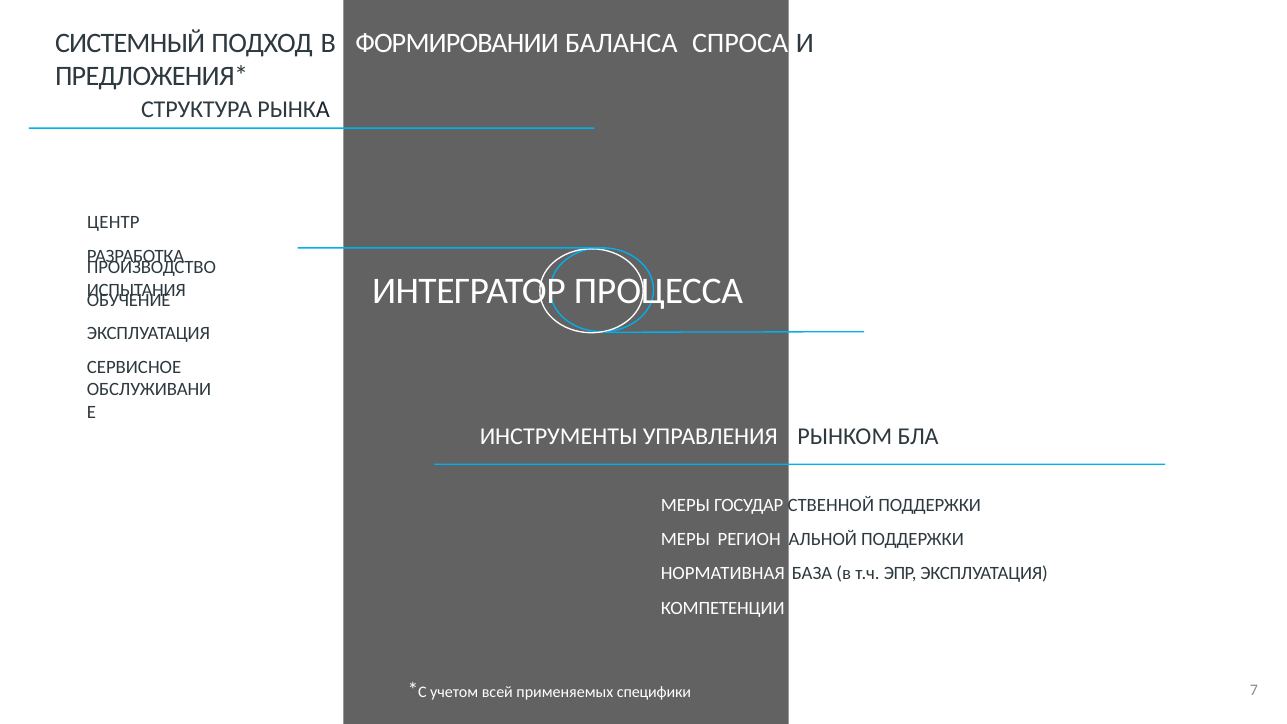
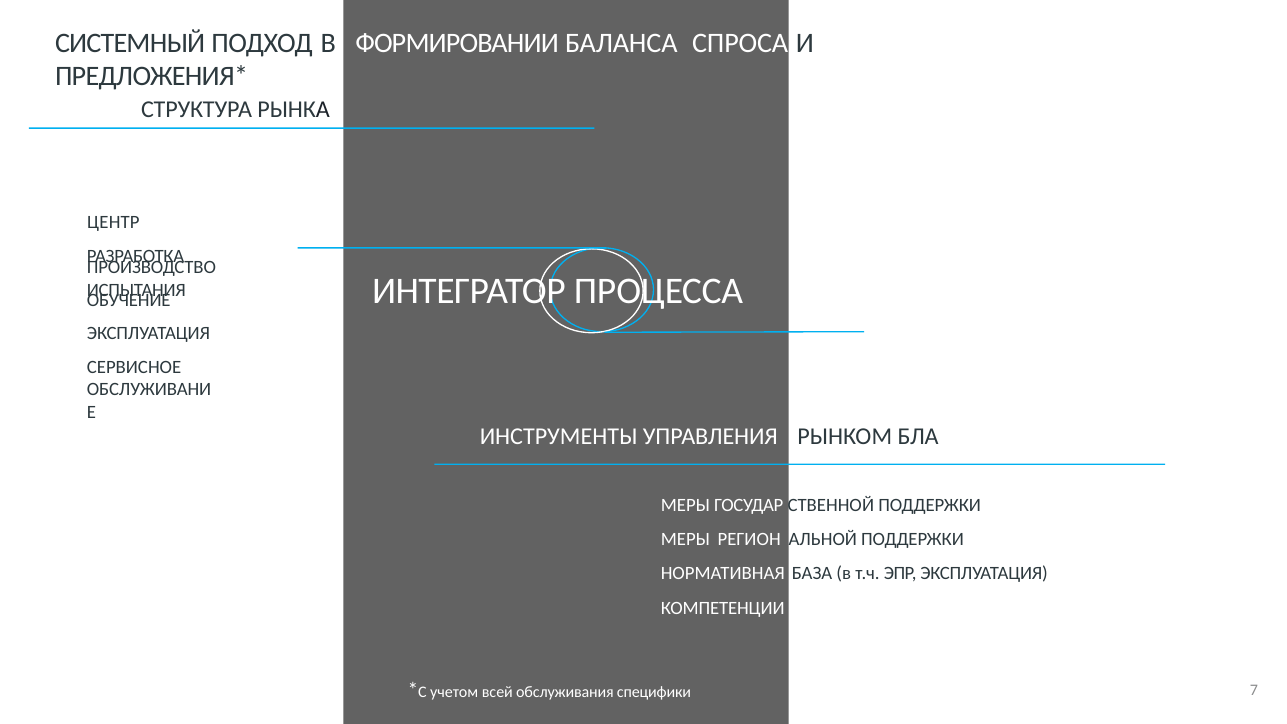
применяемых: применяемых -> обслуживания (565, 692)
